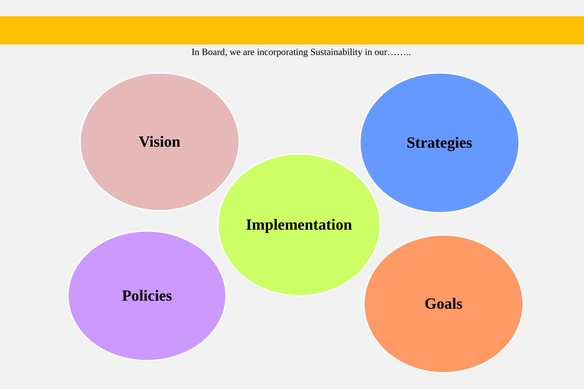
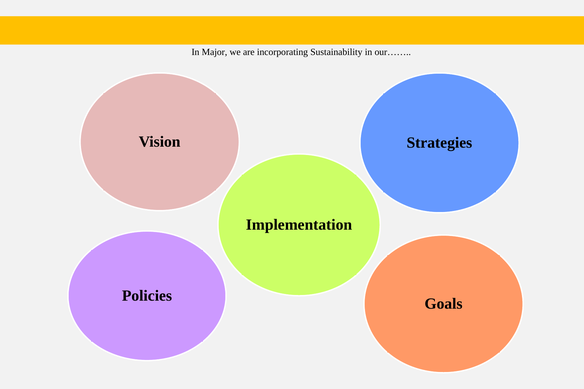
Board: Board -> Major (214, 52)
